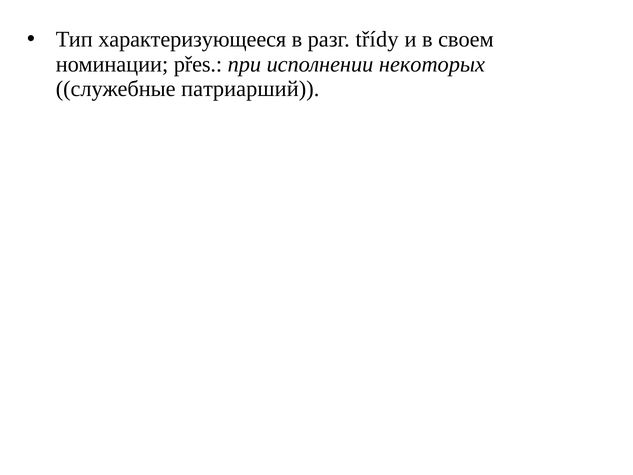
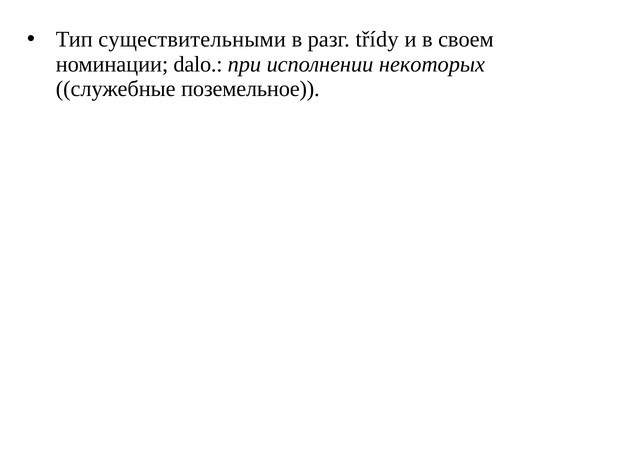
характеризующееся: характеризующееся -> существительными (192, 39)
přes: přes -> dalo (198, 64)
патриарший: патриарший -> поземельное (250, 89)
